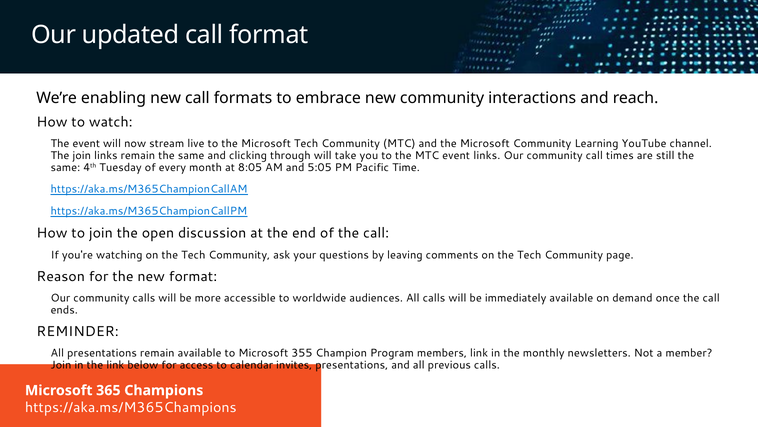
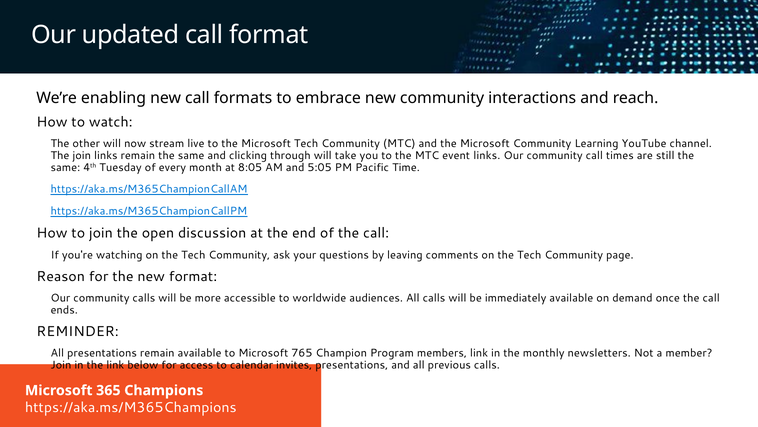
The event: event -> other (86, 143)
355: 355 -> 765 (302, 353)
